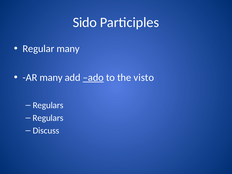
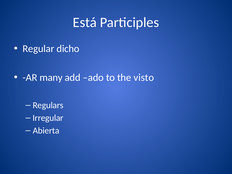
Sido: Sido -> Está (85, 22)
Regular many: many -> dicho (68, 49)
ado underline: present -> none (93, 78)
Regulars: Regulars -> Irregular (48, 118)
Discuss: Discuss -> Abierta (46, 131)
